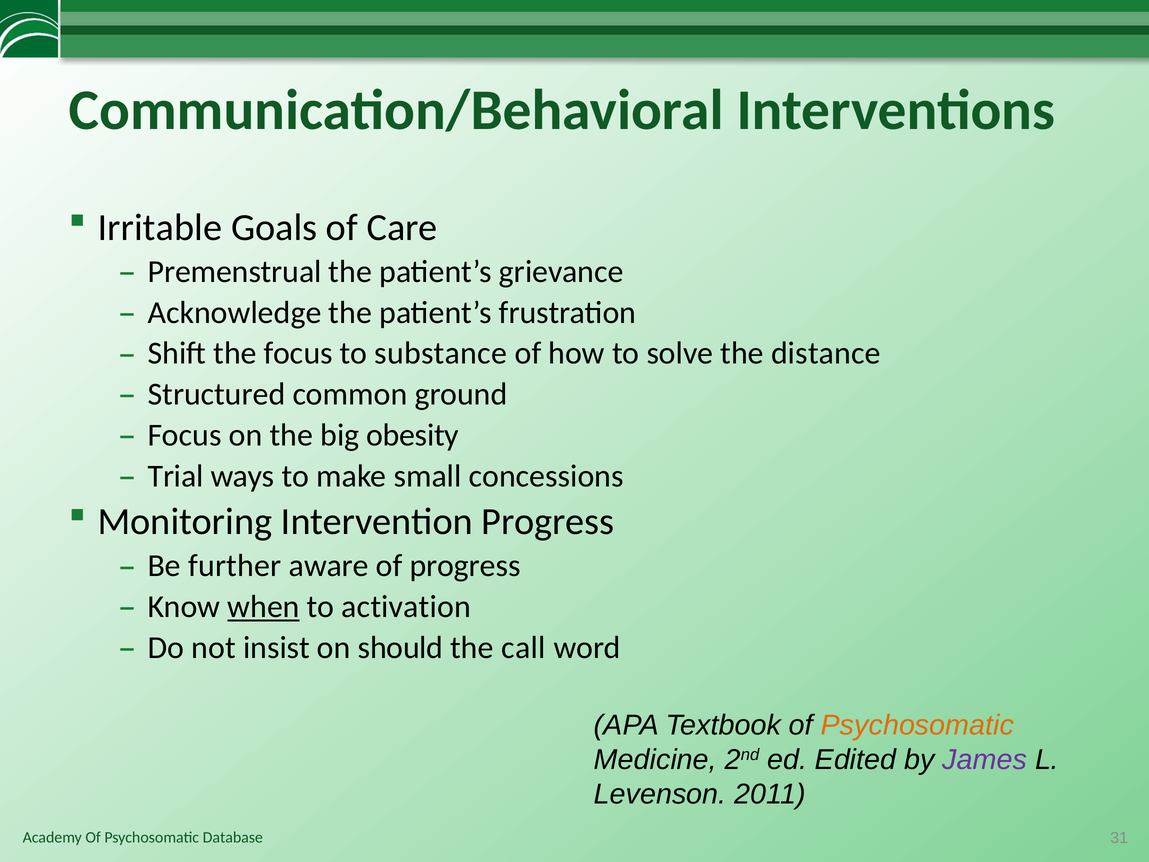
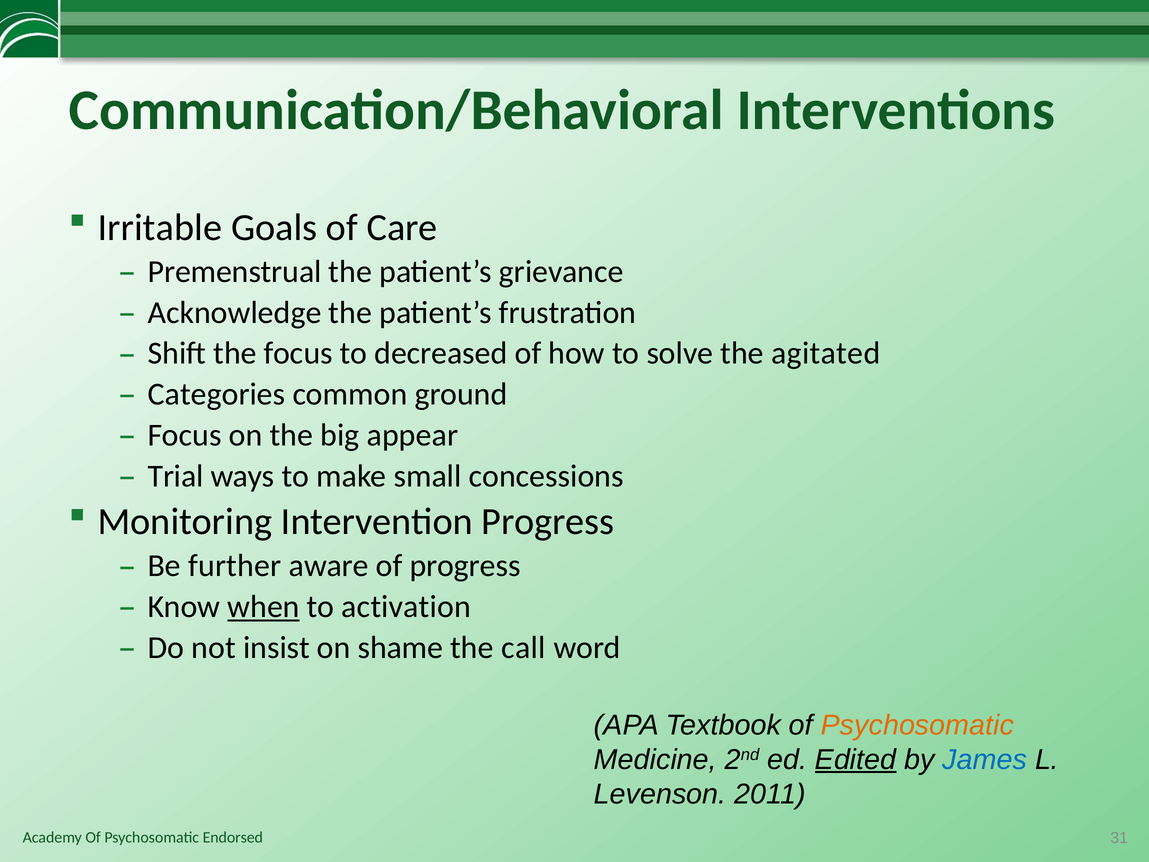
substance: substance -> decreased (441, 353)
distance: distance -> agitated (826, 353)
Structured: Structured -> Categories (217, 394)
obesity: obesity -> appear (412, 435)
should: should -> shame (400, 647)
Edited underline: none -> present (856, 759)
James colour: purple -> blue (985, 759)
Database: Database -> Endorsed (233, 837)
